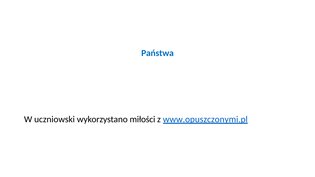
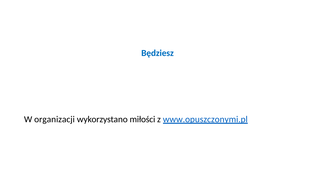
Państwa: Państwa -> Będziesz (158, 53)
uczniowski: uczniowski -> organizacji (55, 119)
